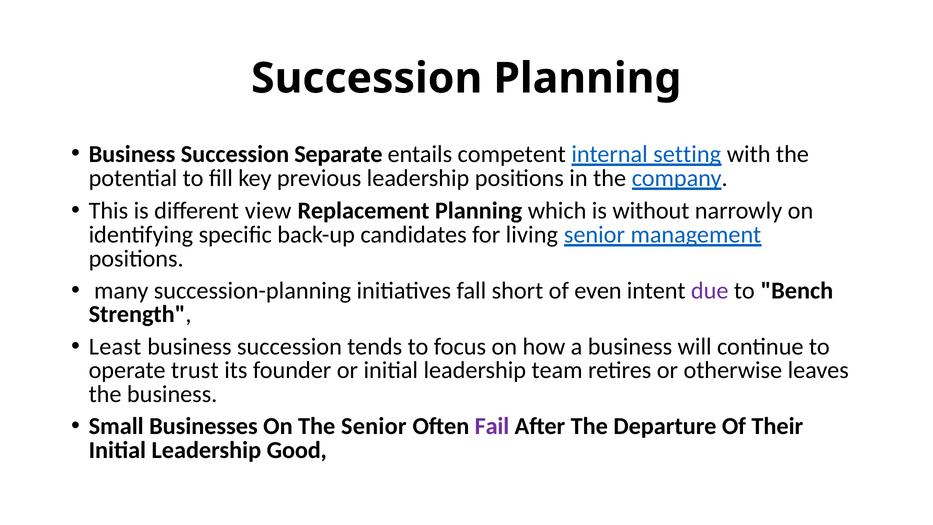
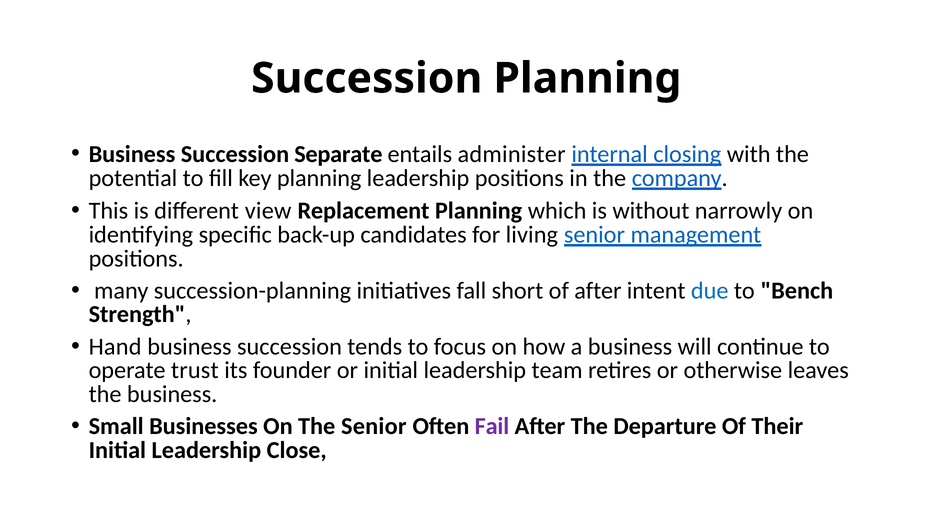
competent: competent -> administer (512, 154)
setting: setting -> closing (687, 154)
key previous: previous -> planning (319, 178)
of even: even -> after (598, 291)
due colour: purple -> blue (710, 291)
Least: Least -> Hand (115, 347)
Good: Good -> Close (297, 450)
